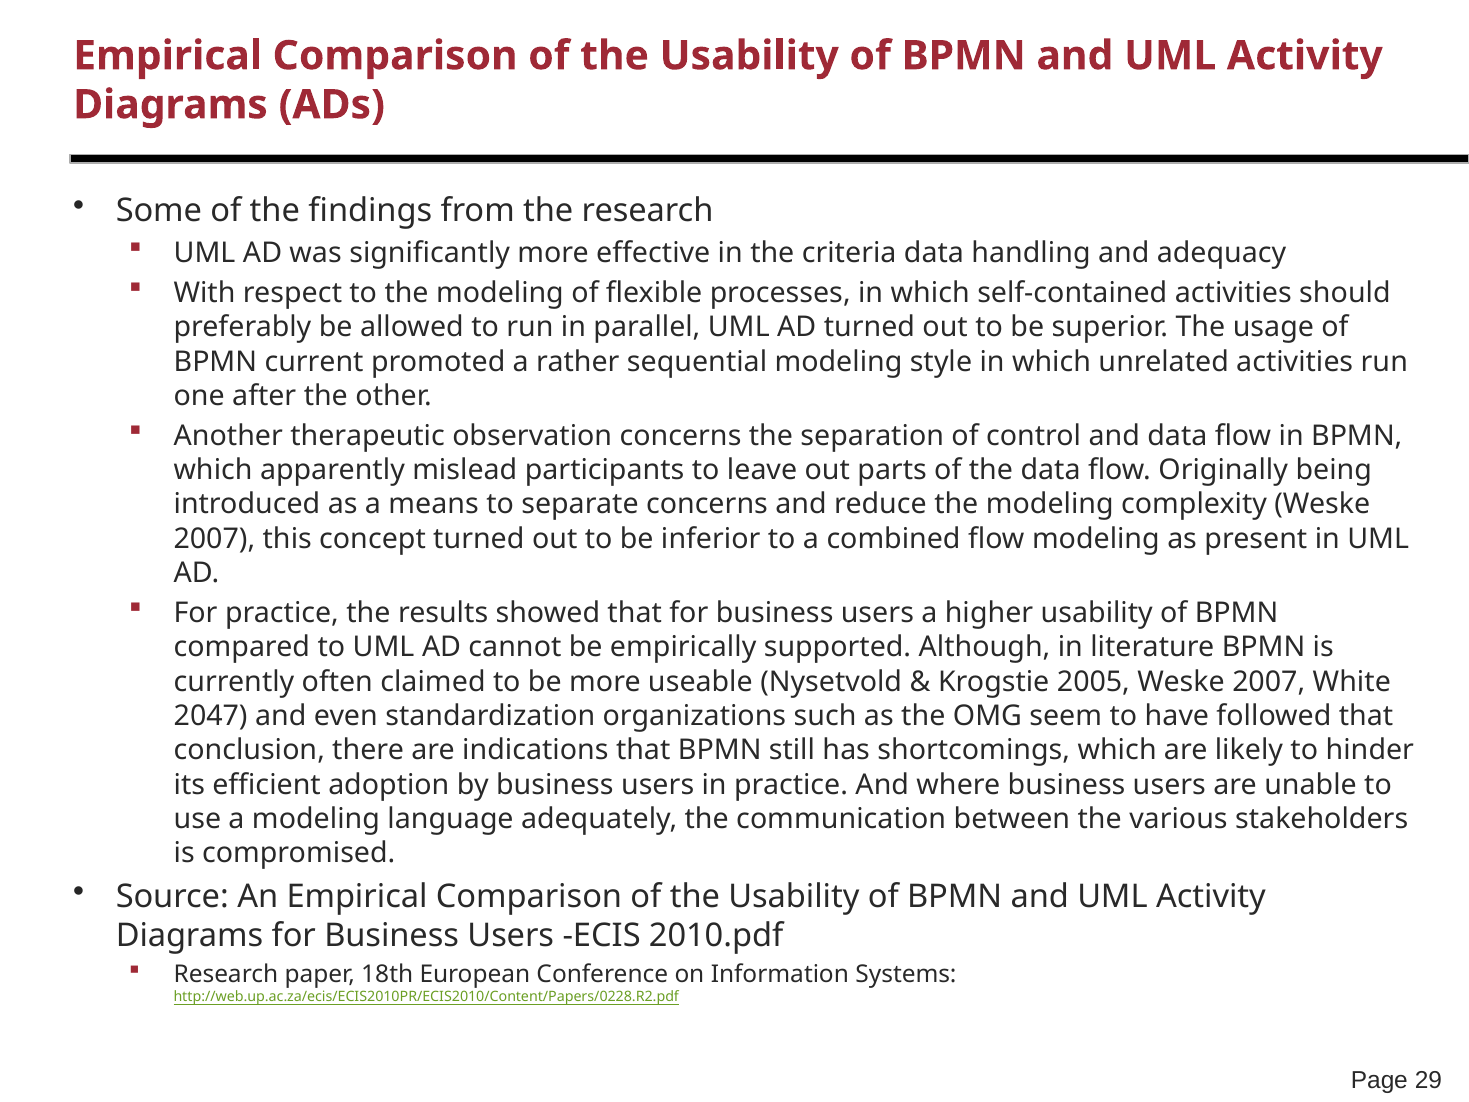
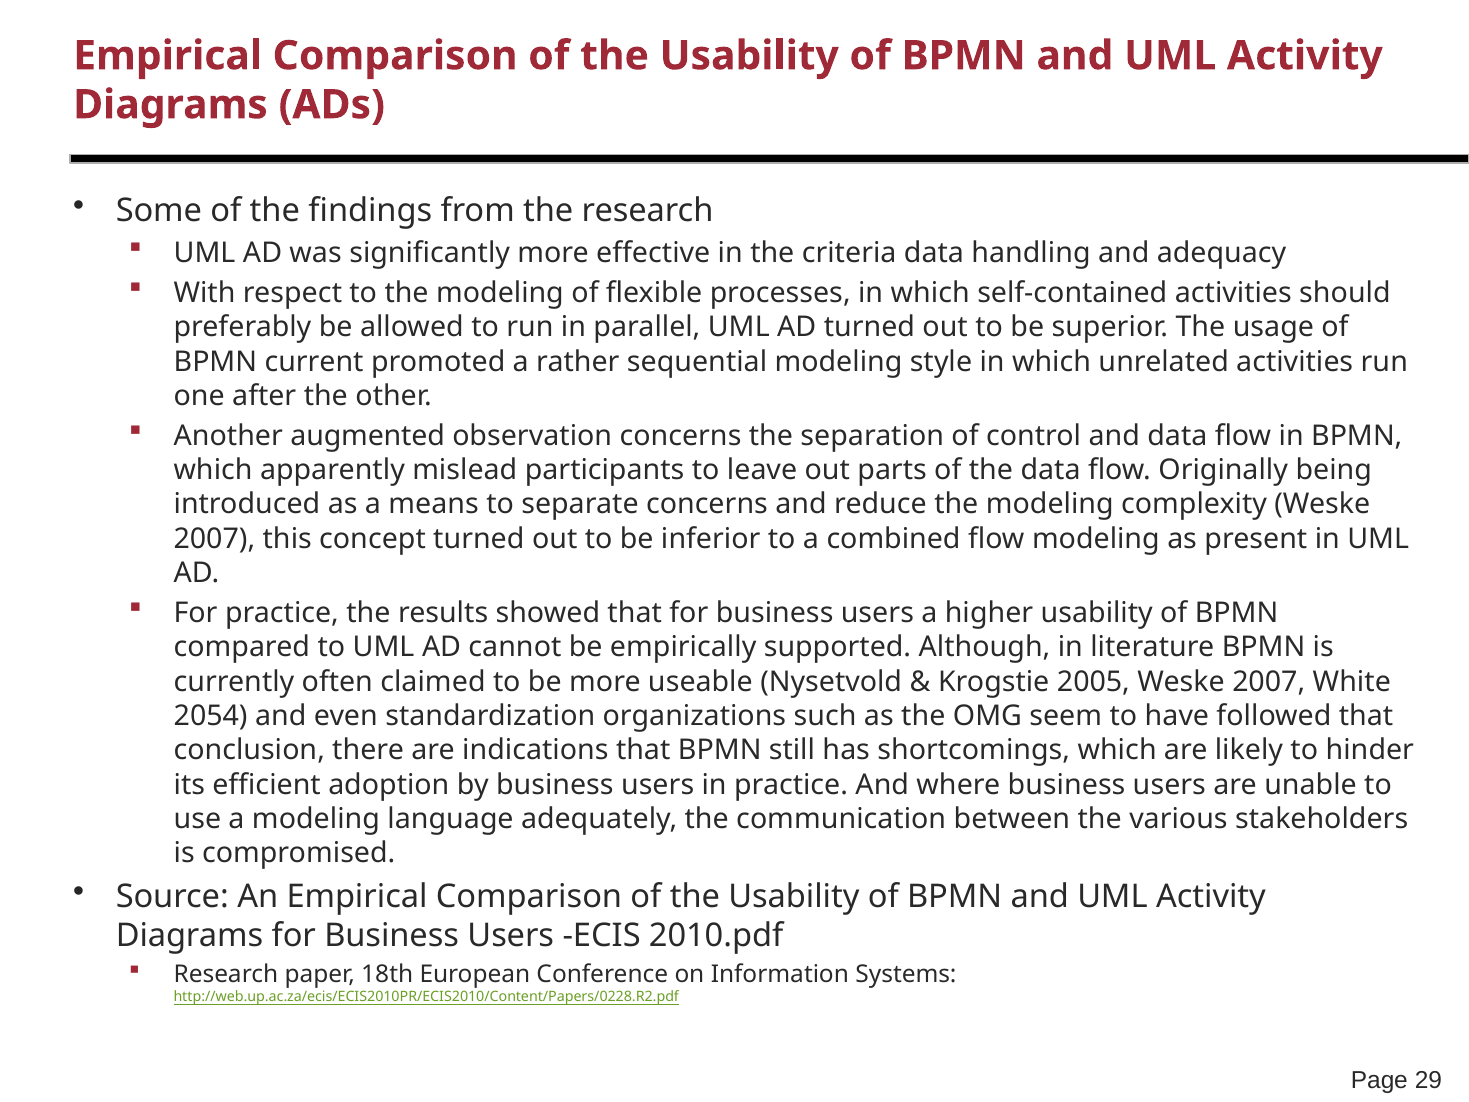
therapeutic: therapeutic -> augmented (368, 436)
2047: 2047 -> 2054 (211, 716)
